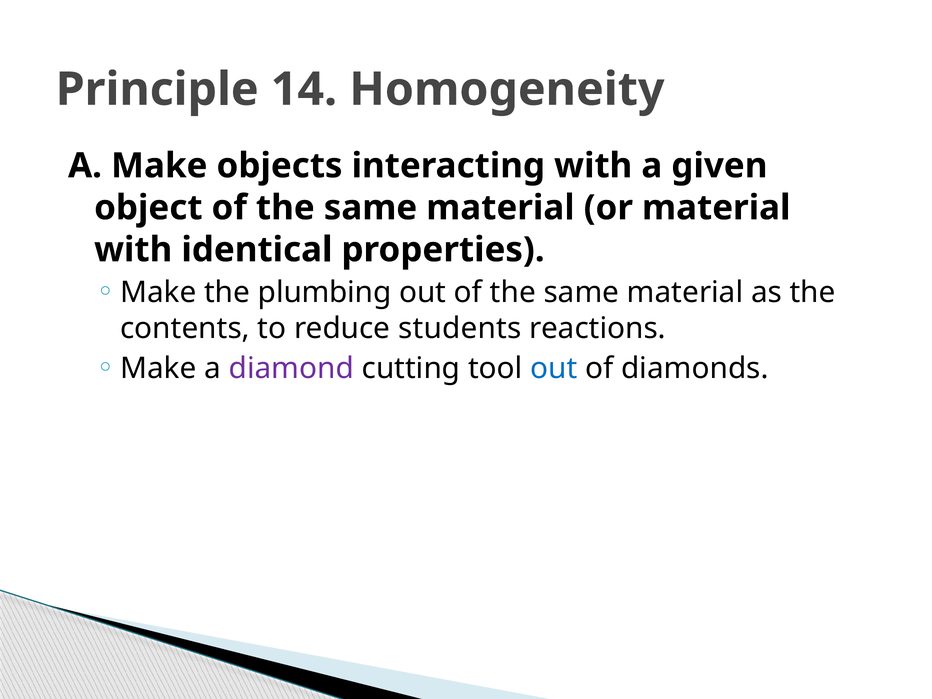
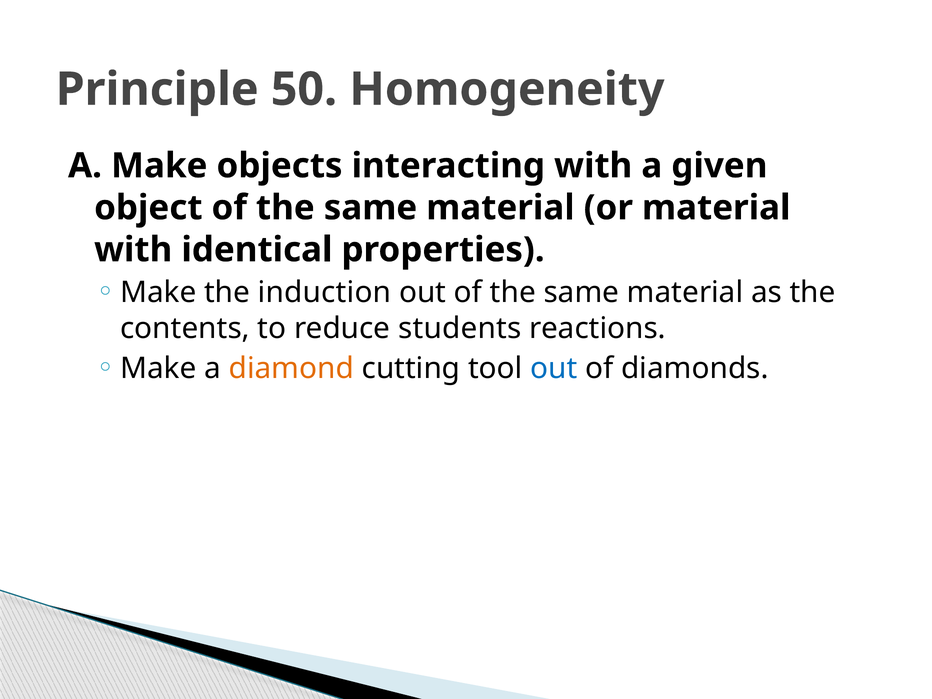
14: 14 -> 50 (304, 89)
plumbing: plumbing -> induction (325, 292)
diamond colour: purple -> orange (291, 368)
